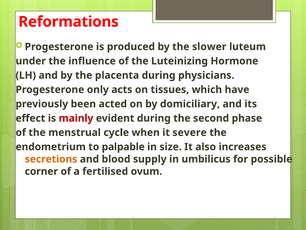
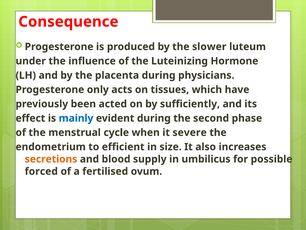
Reformations: Reformations -> Consequence (68, 22)
domiciliary: domiciliary -> sufficiently (190, 104)
mainly colour: red -> blue (76, 118)
palpable: palpable -> efficient (123, 147)
corner: corner -> forced (41, 171)
